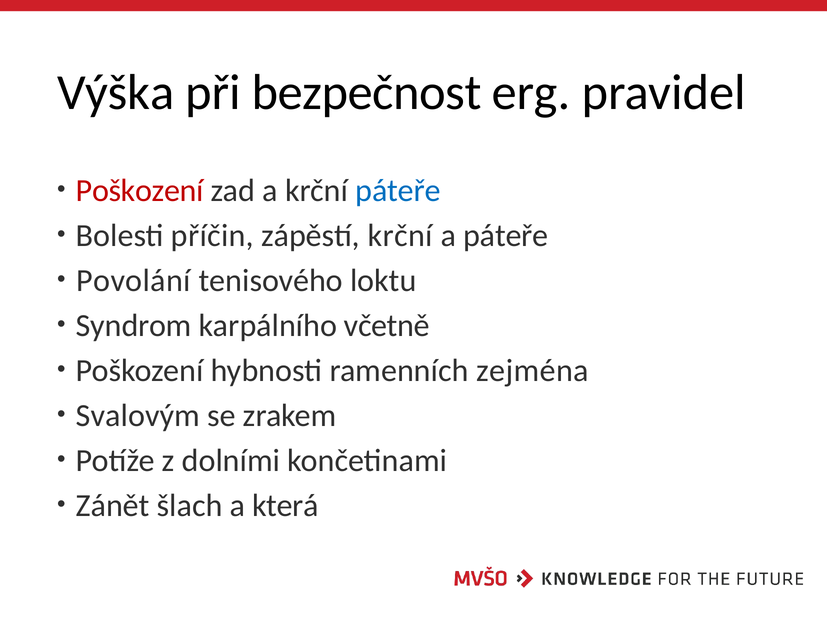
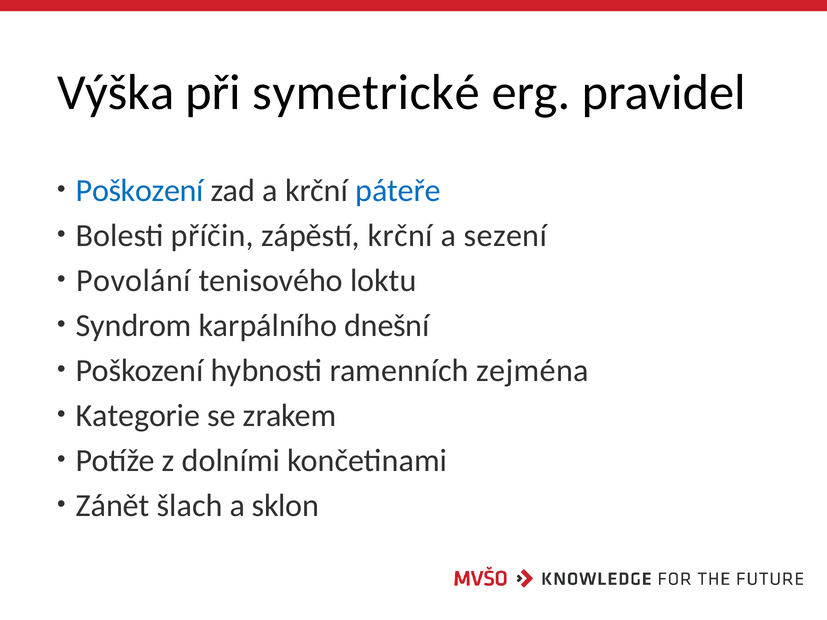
bezpečnost: bezpečnost -> symetrické (366, 93)
Poškození colour: red -> blue (140, 191)
a páteře: páteře -> sezení (505, 236)
včetně: včetně -> dnešní (387, 326)
Svalovým: Svalovým -> Kategorie (138, 416)
která: která -> sklon (285, 506)
